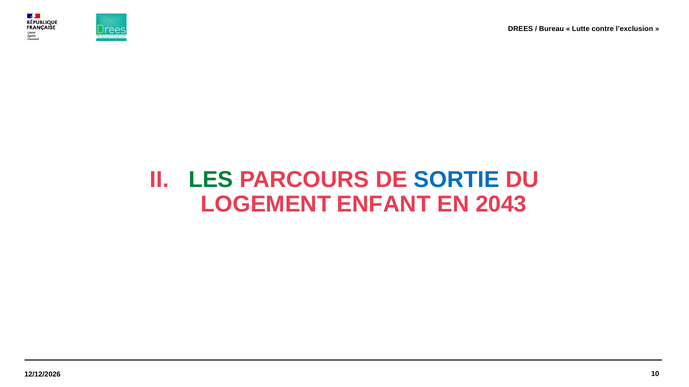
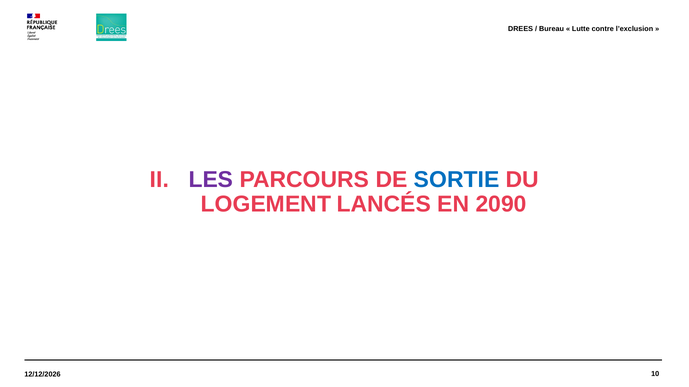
LES colour: green -> purple (211, 180)
ENFANT: ENFANT -> LANCÉS (384, 205)
2043: 2043 -> 2090 (501, 205)
